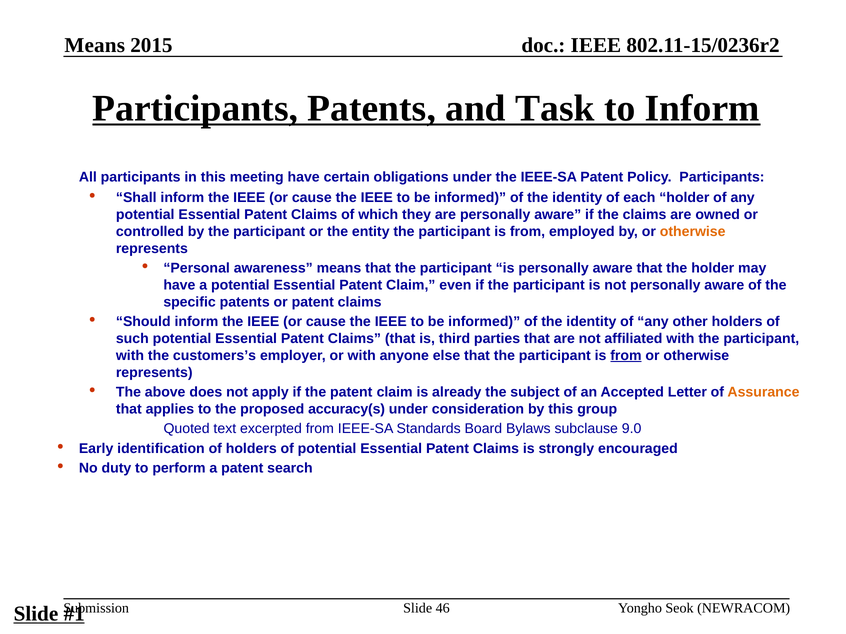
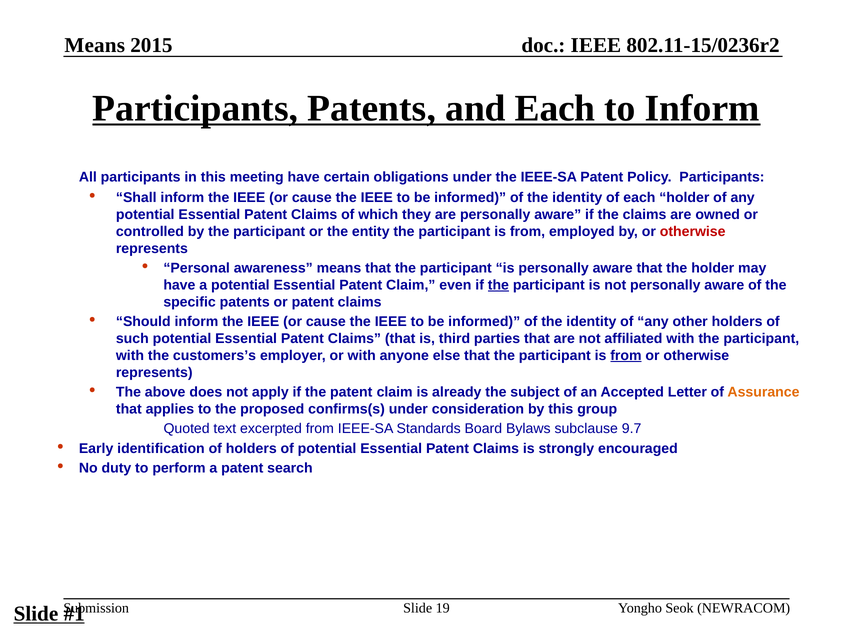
and Task: Task -> Each (555, 108)
otherwise colour: orange -> red (693, 232)
the underline: none -> present (498, 285)
accuracy(s: accuracy(s -> confirms(s (347, 409)
9.0: 9.0 -> 9.7 (632, 429)
46: 46 -> 19 (443, 609)
